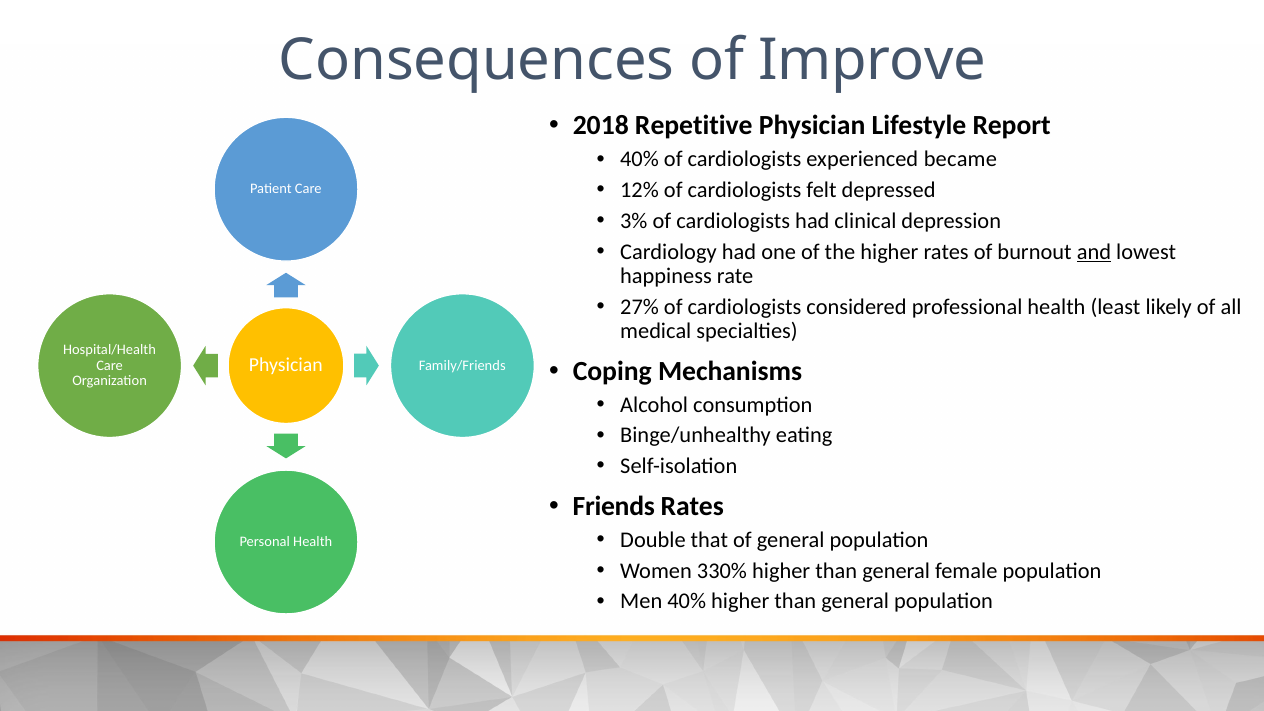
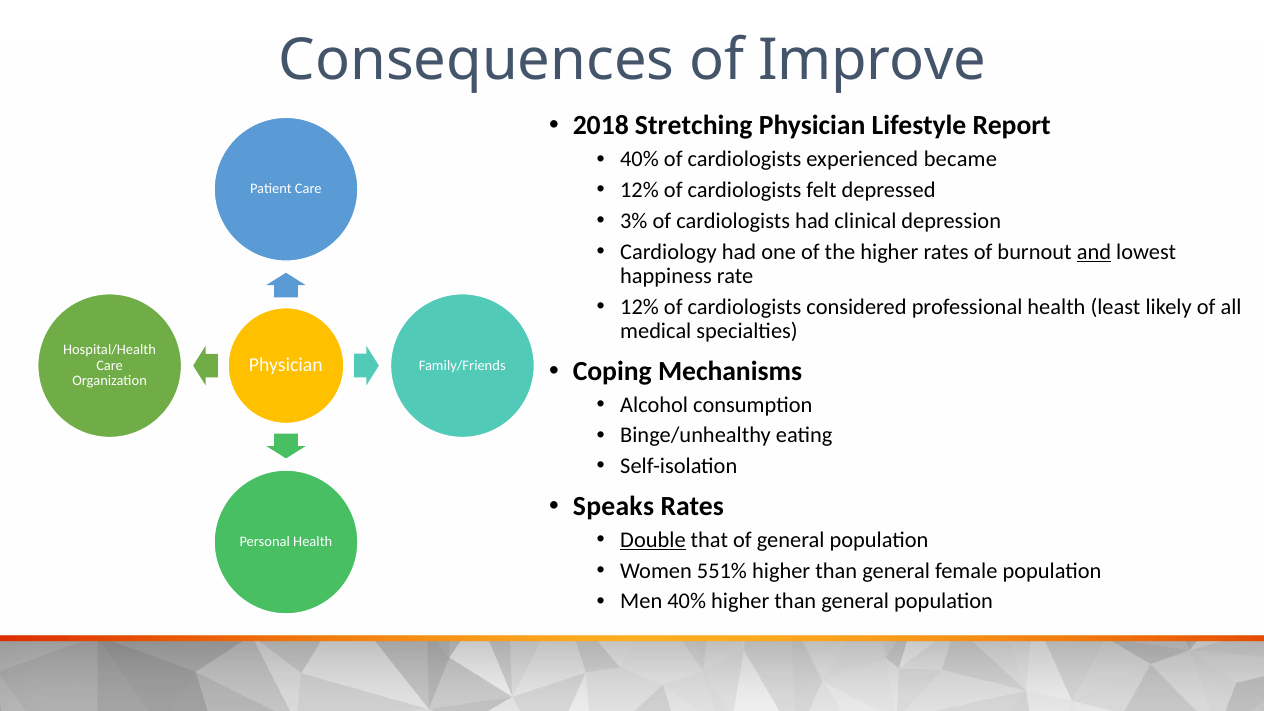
Repetitive: Repetitive -> Stretching (694, 126)
27%: 27% -> 12% (640, 307)
Friends: Friends -> Speaks (613, 506)
Double underline: none -> present (653, 540)
330%: 330% -> 551% (722, 571)
